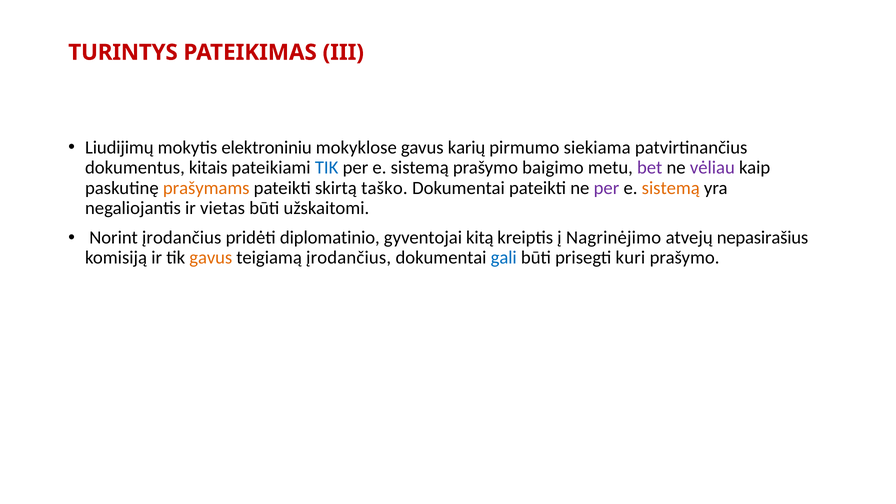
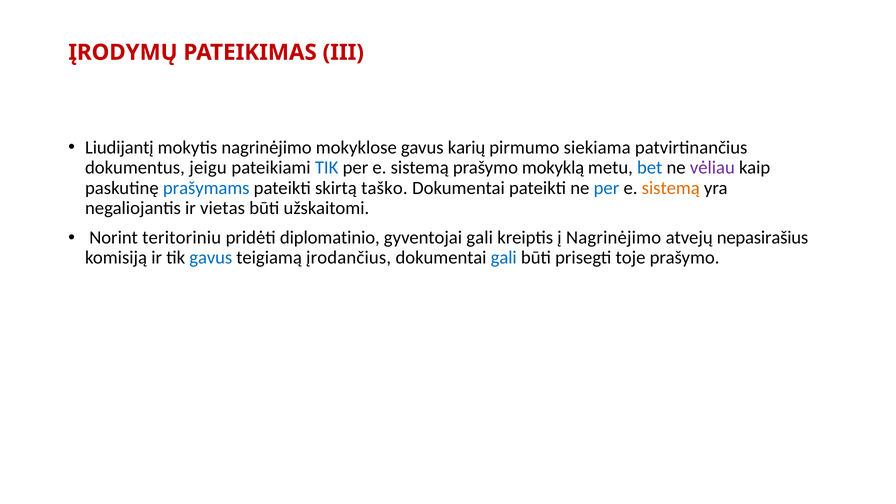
TURINTYS: TURINTYS -> ĮRODYMŲ (123, 52)
Liudijimų: Liudijimų -> Liudijantį (119, 148)
mokytis elektroniniu: elektroniniu -> nagrinėjimo (267, 148)
kitais: kitais -> jeigu (208, 168)
baigimo: baigimo -> mokyklą (553, 168)
bet colour: purple -> blue (650, 168)
prašymams colour: orange -> blue (206, 188)
per colour: purple -> blue (606, 188)
Norint įrodančius: įrodančius -> teritoriniu (182, 238)
gyventojai kitą: kitą -> gali (480, 238)
gavus colour: orange -> blue (211, 258)
kuri: kuri -> toje (630, 258)
